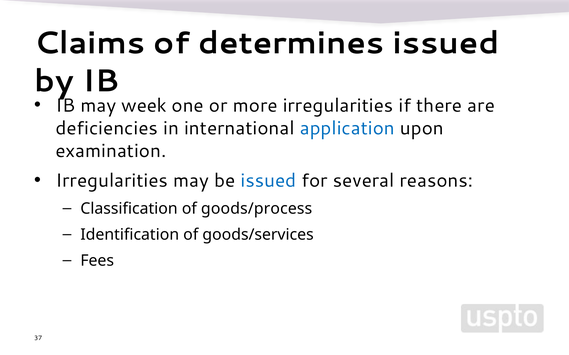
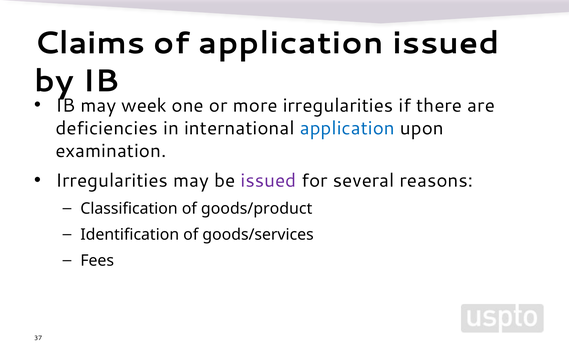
of determines: determines -> application (291, 43)
issued colour: blue -> purple (268, 181)
goods/process: goods/process -> goods/product (257, 209)
